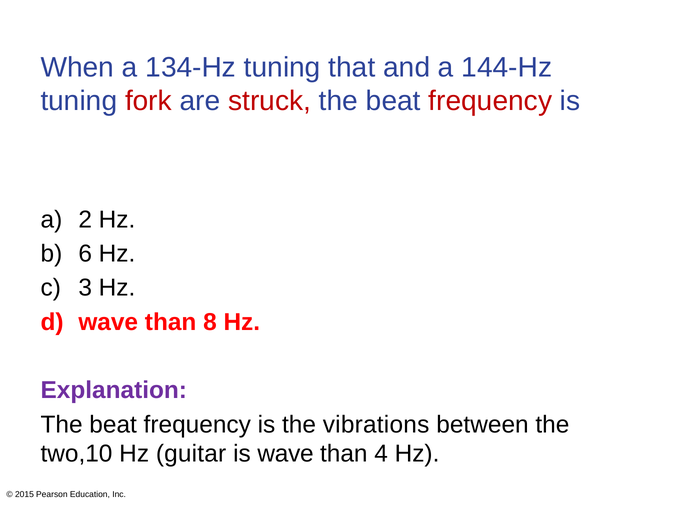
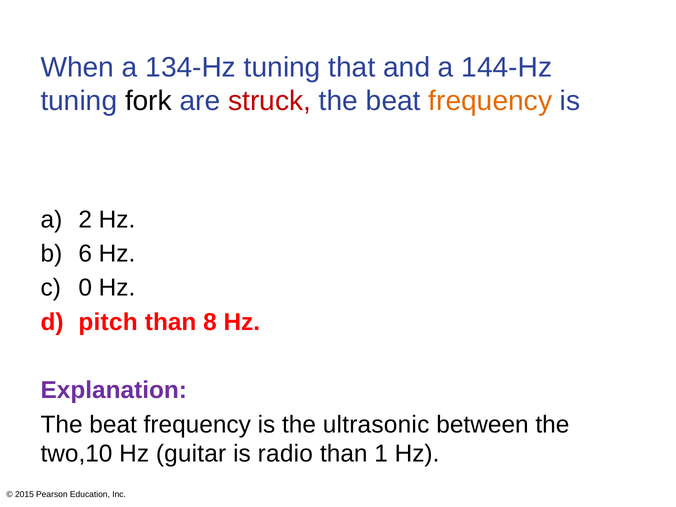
fork colour: red -> black (148, 101)
frequency colour: red -> orange (490, 101)
3: 3 -> 0 (85, 288)
wave: wave -> pitch (108, 322)
vibrations: vibrations -> ultrasonic (376, 425)
is wave: wave -> radio (285, 454)
4: 4 -> 1 (381, 454)
